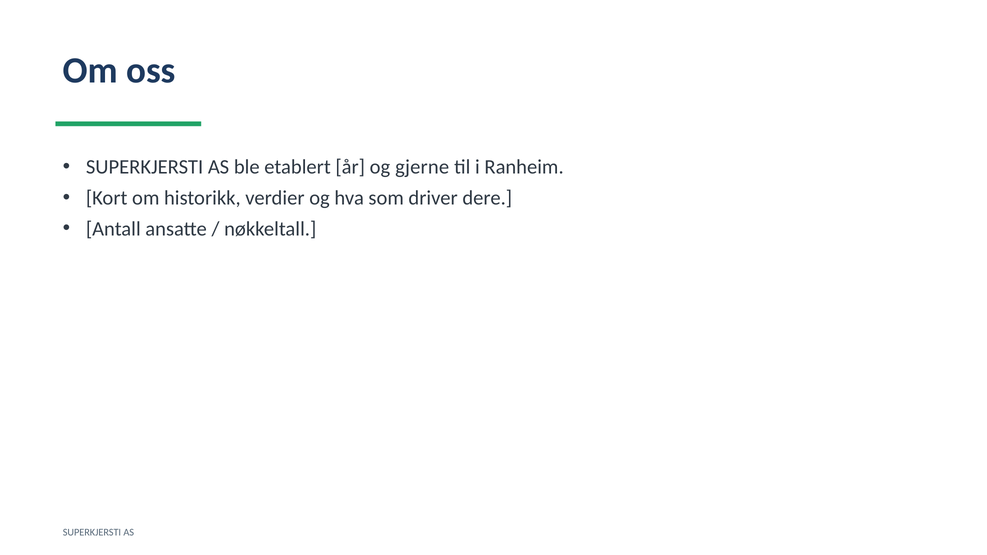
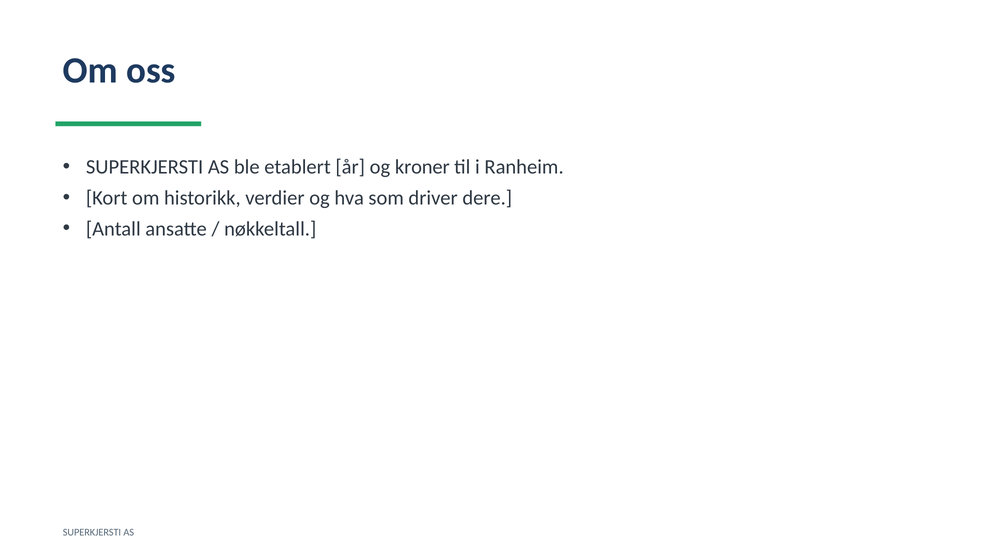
gjerne: gjerne -> kroner (422, 167)
